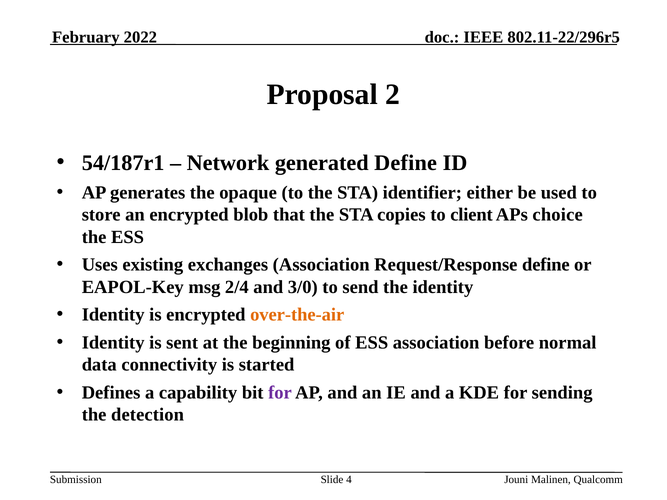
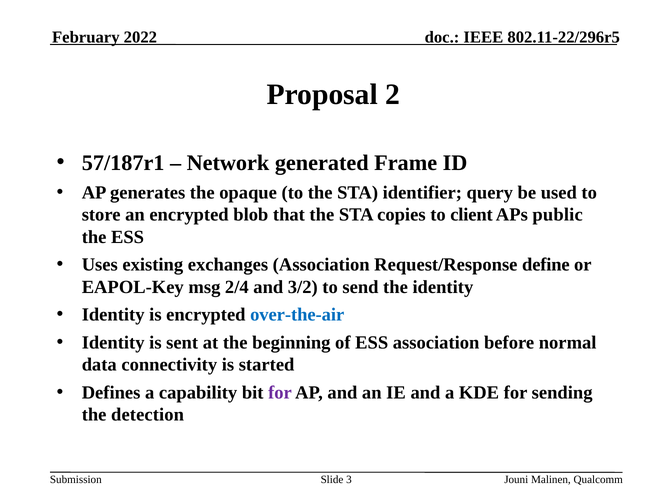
54/187r1: 54/187r1 -> 57/187r1 (123, 163)
generated Define: Define -> Frame (406, 163)
either: either -> query (490, 193)
choice: choice -> public (558, 215)
3/0: 3/0 -> 3/2 (303, 287)
over-the-air colour: orange -> blue (297, 315)
4: 4 -> 3 (349, 480)
